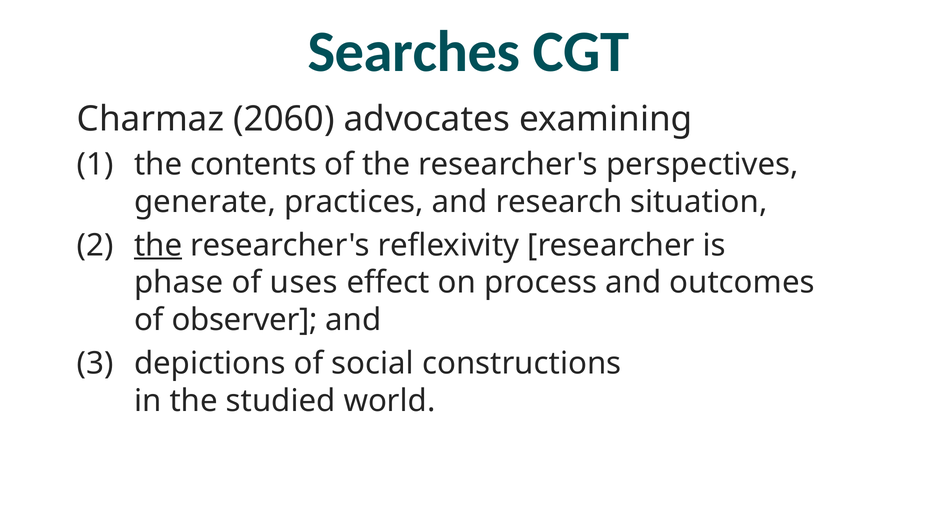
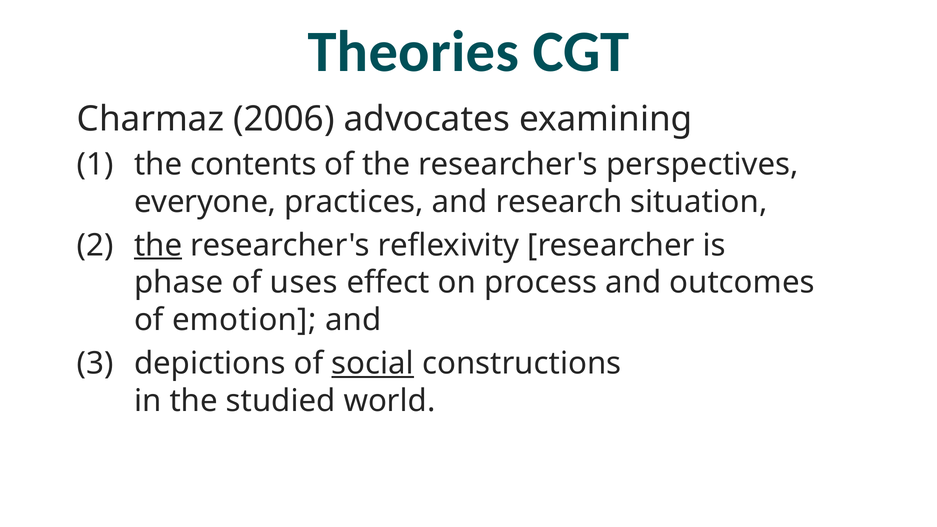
Searches: Searches -> Theories (413, 52)
2060: 2060 -> 2006 (284, 119)
generate: generate -> everyone (205, 202)
observer: observer -> emotion (244, 320)
social underline: none -> present (373, 364)
